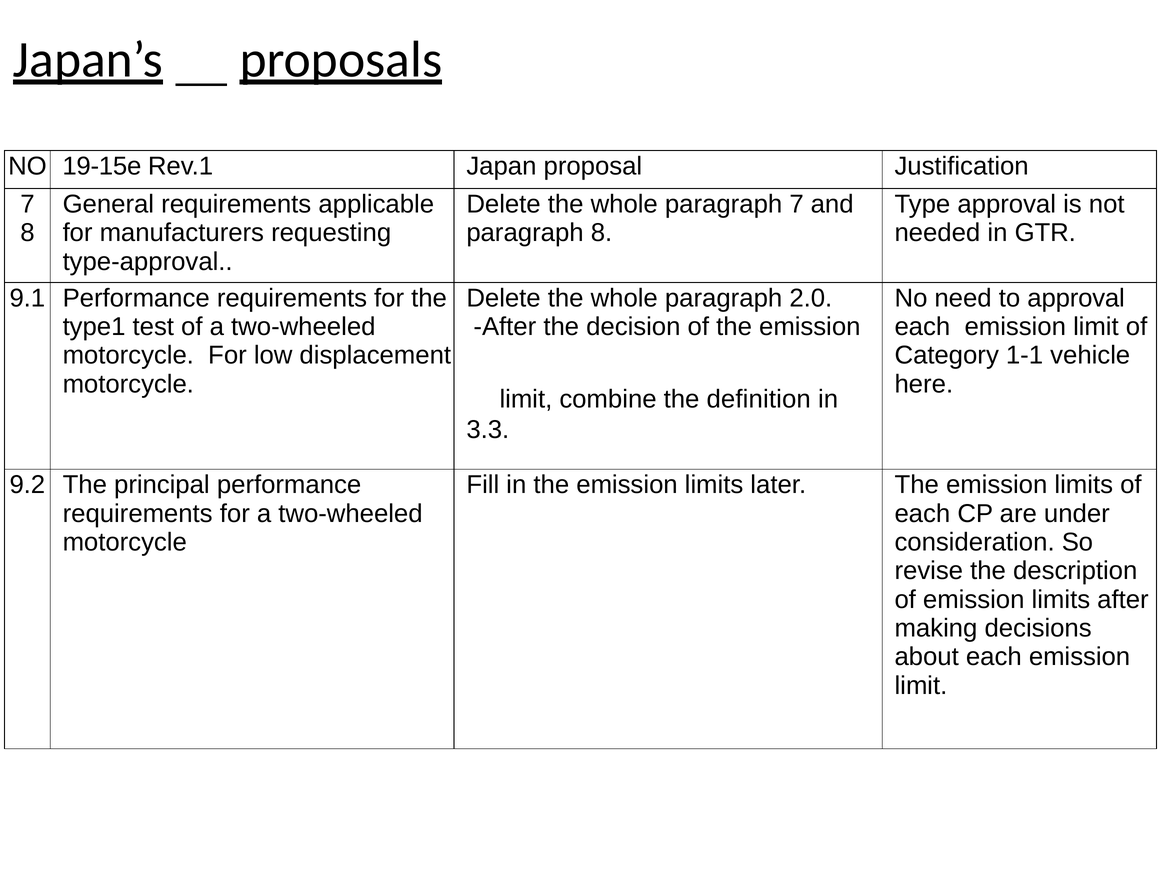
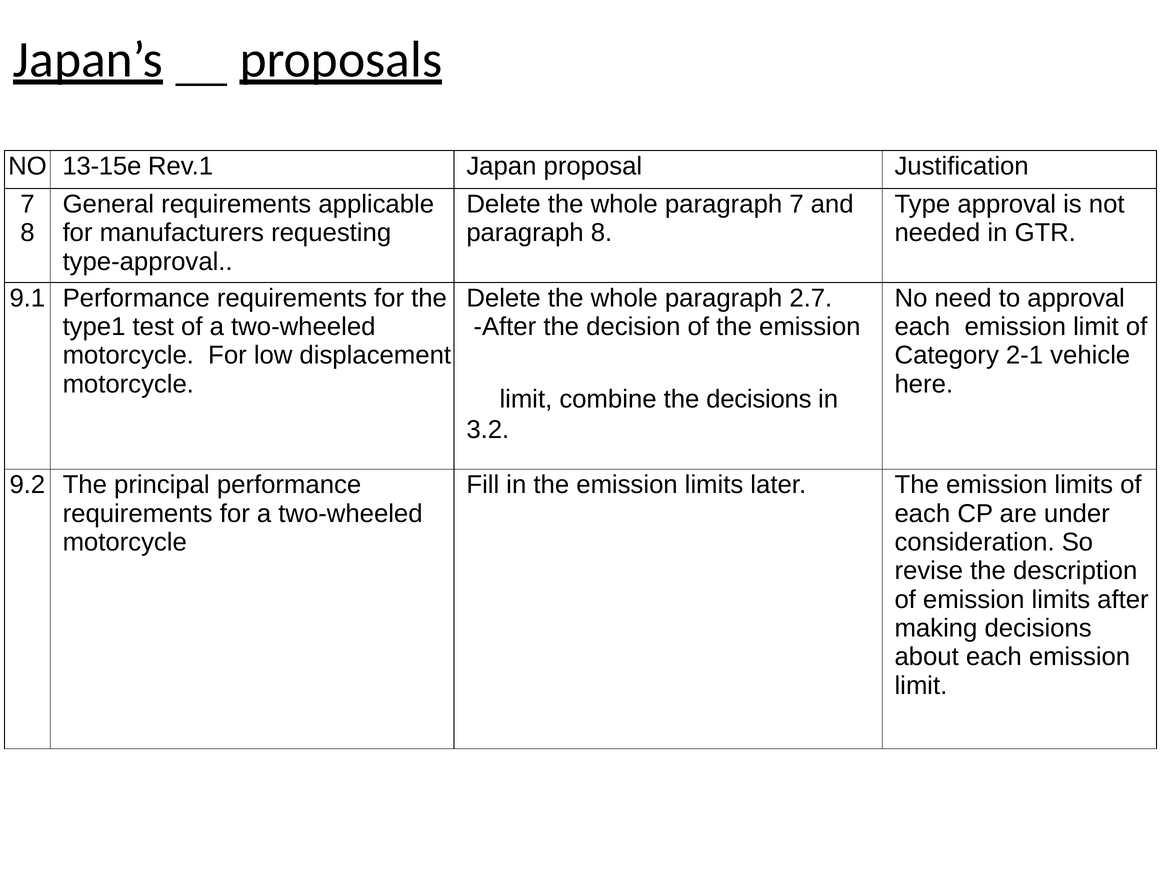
19-15e: 19-15e -> 13-15e (102, 166)
2.0: 2.0 -> 2.7 (811, 298)
1-1: 1-1 -> 2-1 (1025, 355)
the definition: definition -> decisions (759, 399)
3.3: 3.3 -> 3.2 (488, 430)
